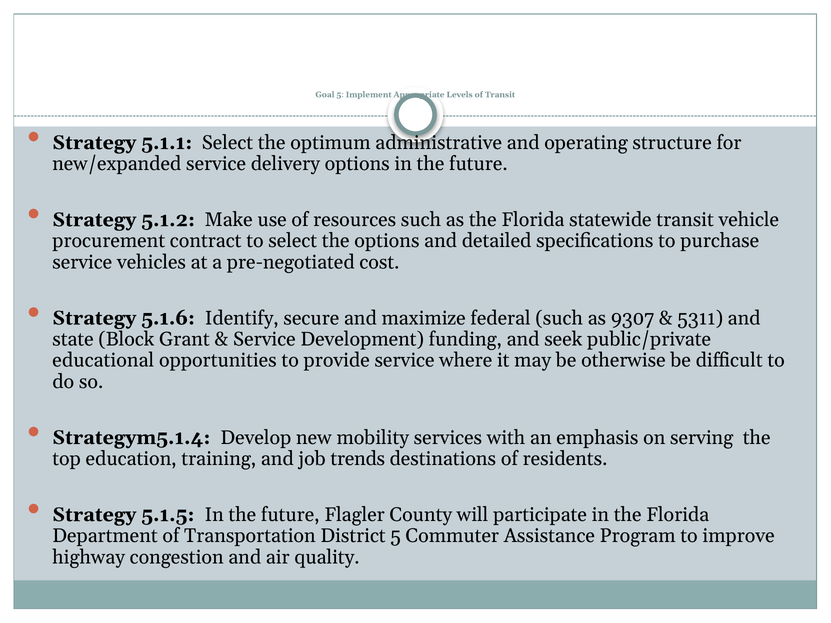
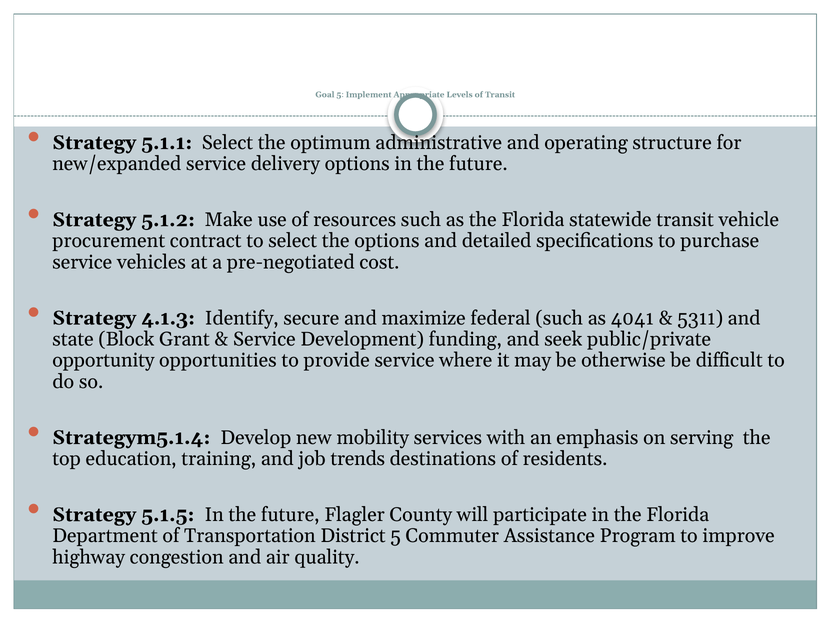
5.1.6: 5.1.6 -> 4.1.3 (168, 318)
9307: 9307 -> 4041 (632, 318)
educational: educational -> opportunity (103, 361)
